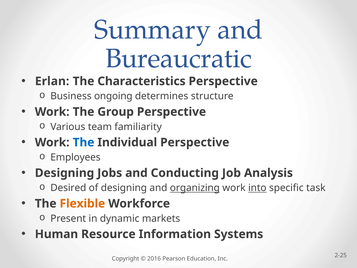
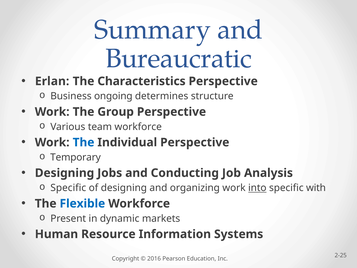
team familiarity: familiarity -> workforce (138, 127)
Employees: Employees -> Temporary (76, 157)
Desired: Desired -> Specific (68, 188)
organizing underline: present -> none (195, 188)
task: task -> with (316, 188)
Flexible colour: orange -> blue (82, 203)
